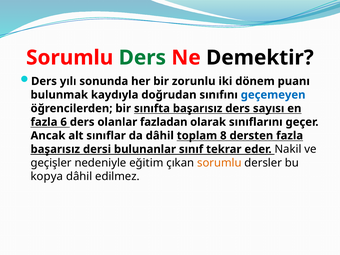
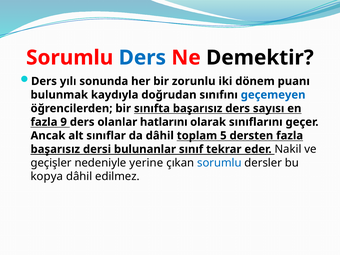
Ders colour: green -> blue (142, 58)
6: 6 -> 9 (64, 122)
fazladan: fazladan -> hatlarını (164, 122)
8: 8 -> 5 (223, 136)
eğitim: eğitim -> yerine (146, 163)
sorumlu colour: orange -> blue (219, 163)
